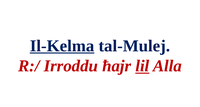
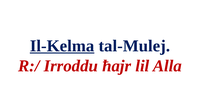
lil underline: present -> none (142, 66)
